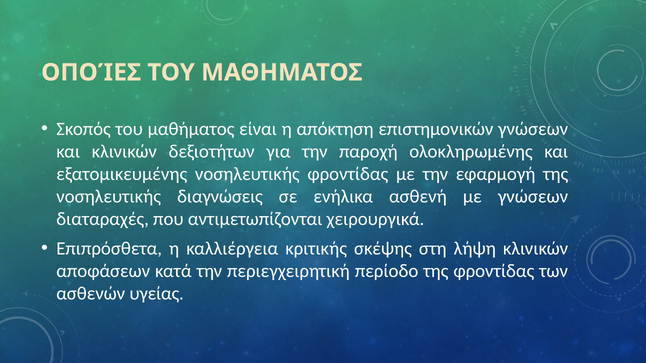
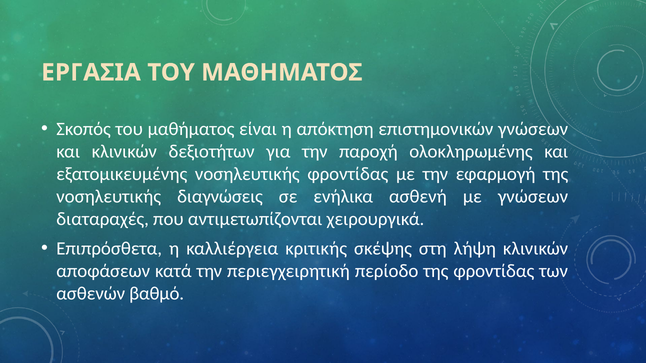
ΟΠΟΊΕΣ: ΟΠΟΊΕΣ -> ΕΡΓΑΣΙΑ (91, 73)
υγείας: υγείας -> βαθμό (157, 294)
